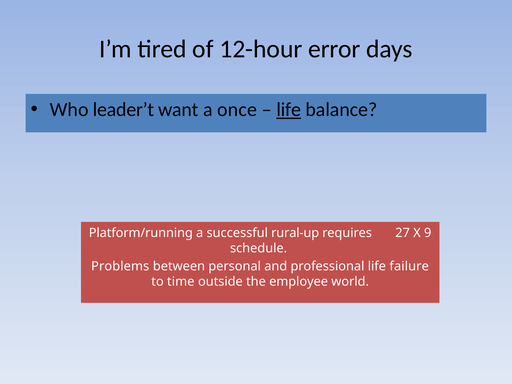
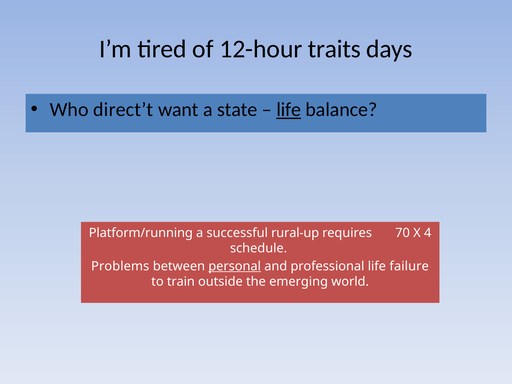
error: error -> traits (334, 49)
leader’t: leader’t -> direct’t (123, 110)
once: once -> state (237, 110)
27: 27 -> 70 (403, 233)
9: 9 -> 4 (428, 233)
personal underline: none -> present (235, 266)
time: time -> train (181, 282)
employee: employee -> emerging (299, 282)
